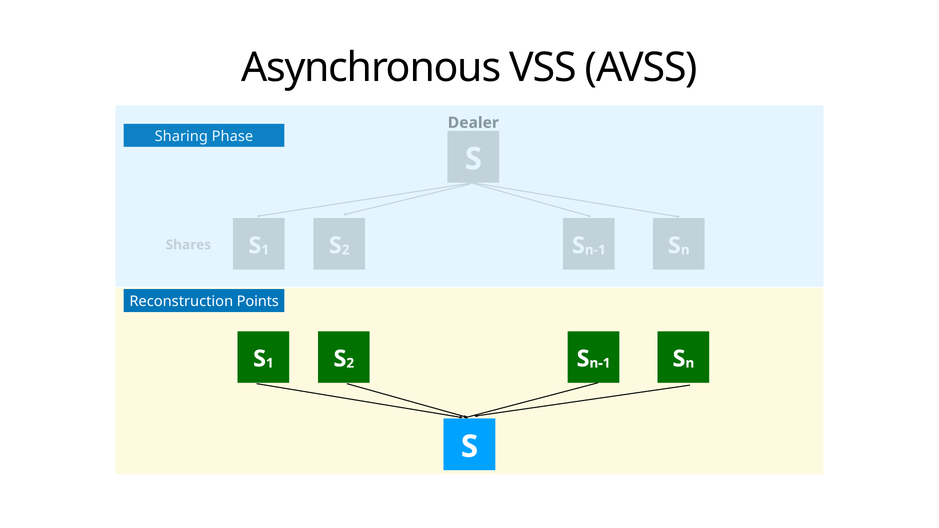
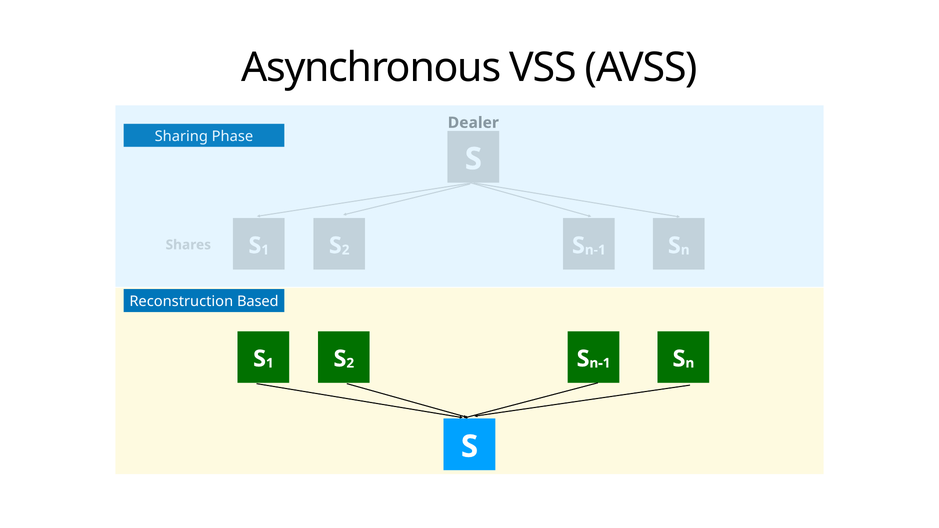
Points: Points -> Based (258, 302)
